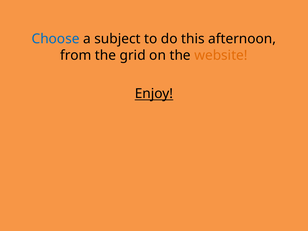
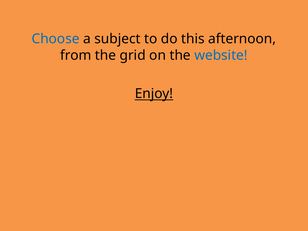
website colour: orange -> blue (221, 55)
